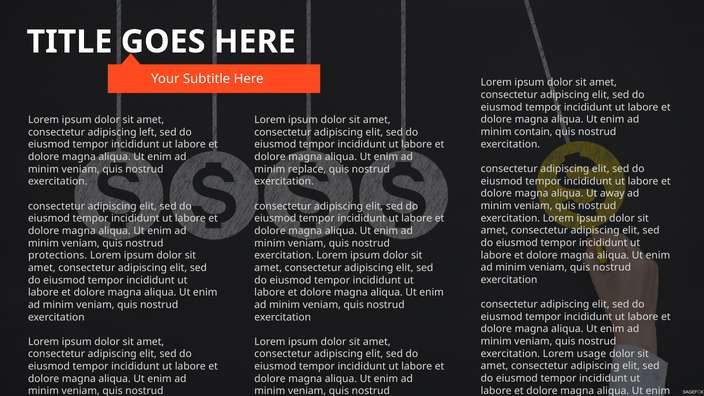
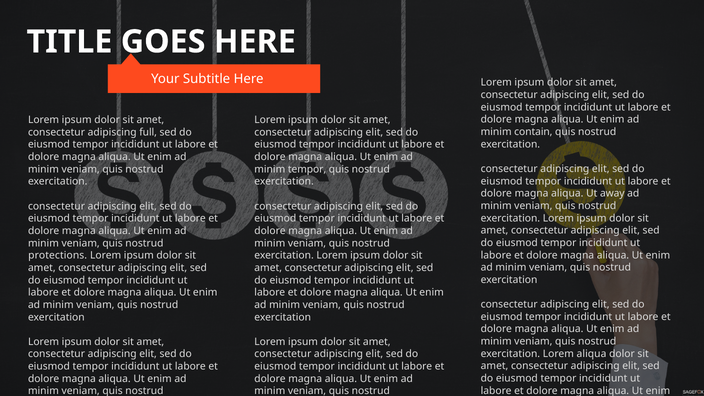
left: left -> full (148, 132)
minim replace: replace -> tempor (307, 169)
Lorem usage: usage -> aliqua (591, 354)
